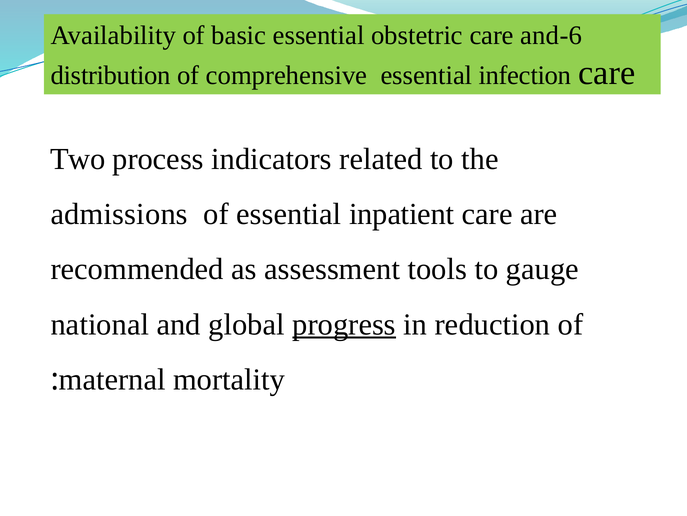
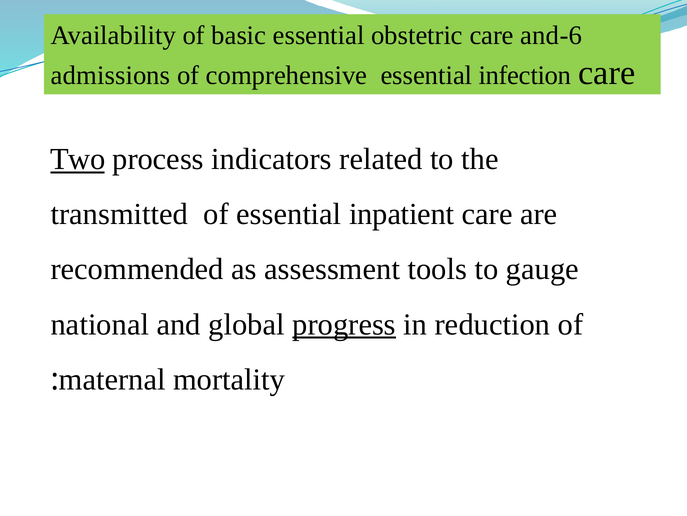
distribution: distribution -> admissions (111, 75)
Two underline: none -> present (78, 159)
admissions: admissions -> transmitted (119, 214)
